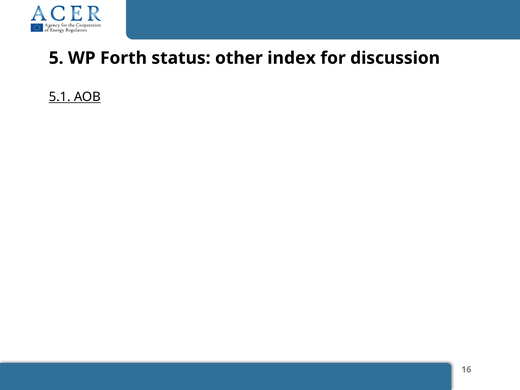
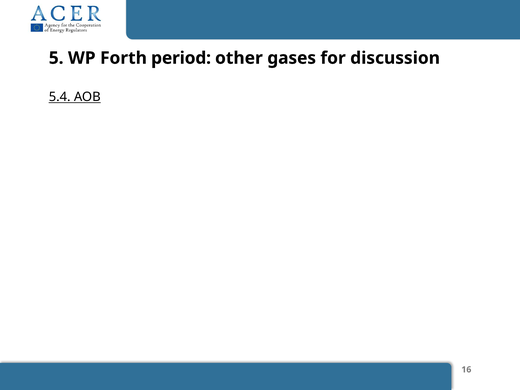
status: status -> period (181, 58)
index: index -> gases (292, 58)
5.1: 5.1 -> 5.4 (60, 97)
